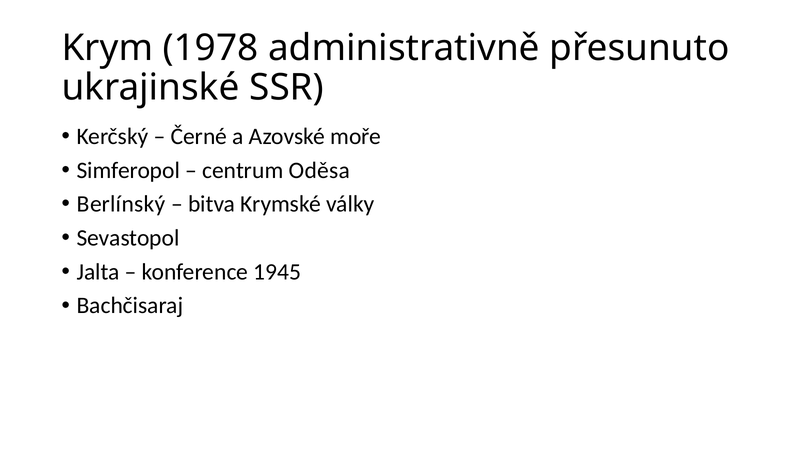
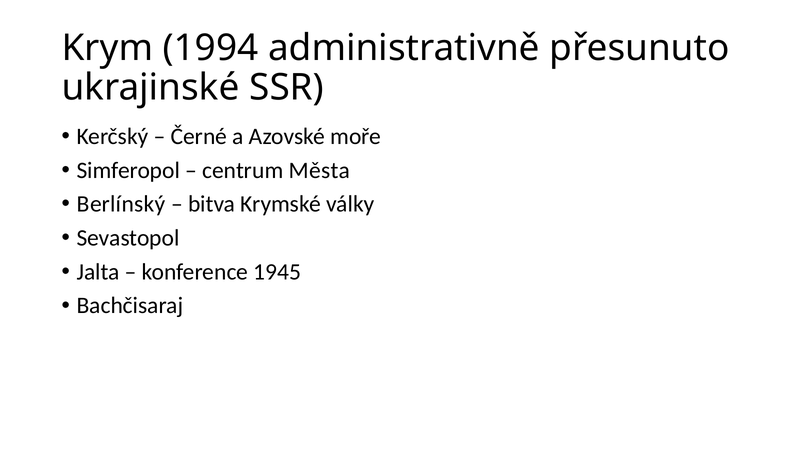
1978: 1978 -> 1994 (211, 48)
Oděsa: Oděsa -> Města (319, 170)
